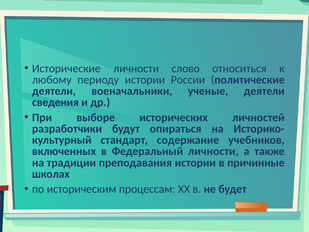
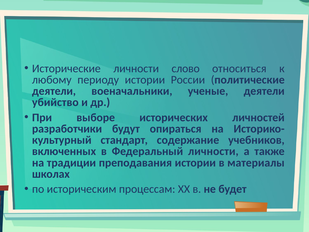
сведения: сведения -> убийство (55, 102)
причинные: причинные -> материалы (256, 162)
